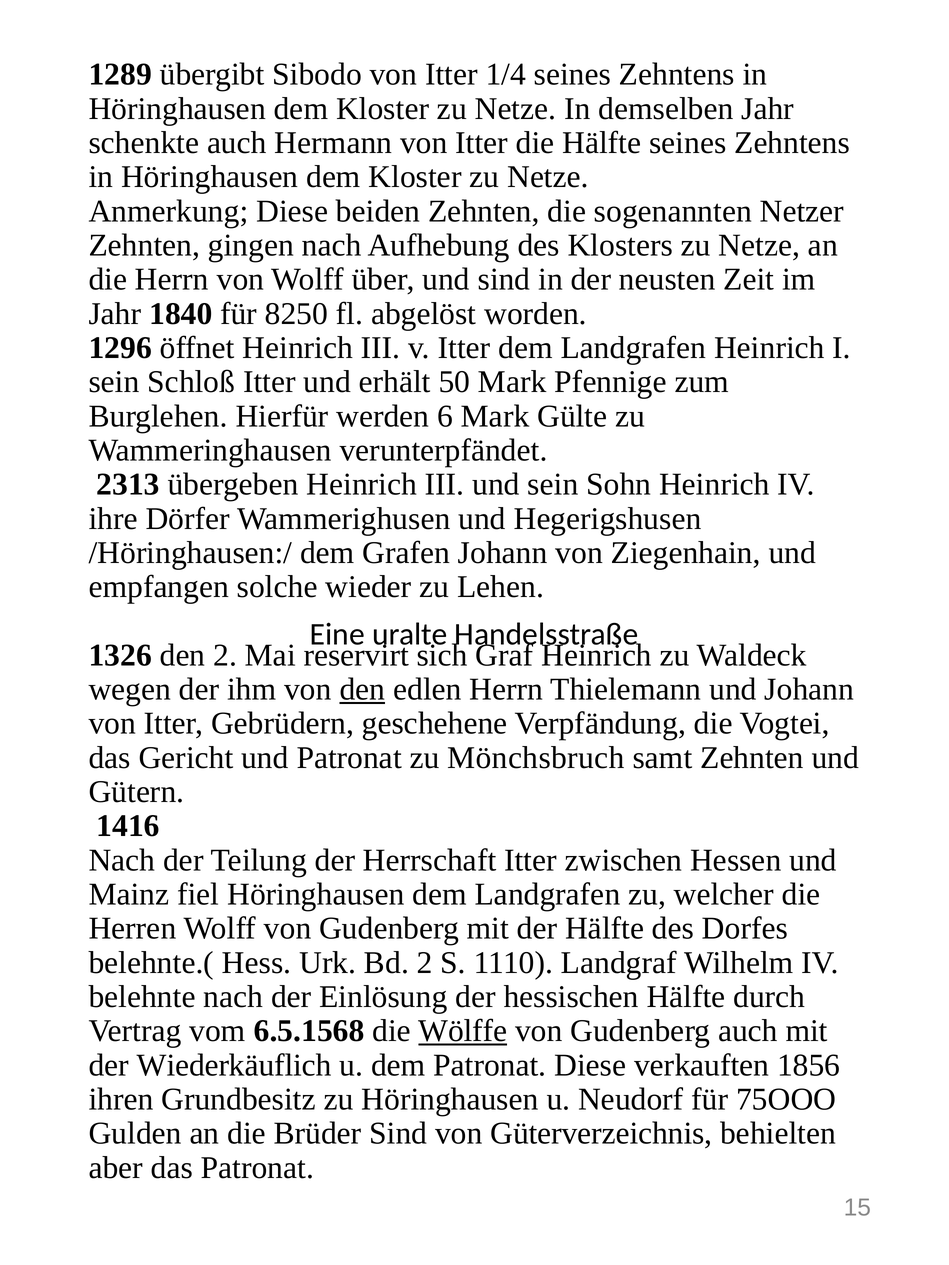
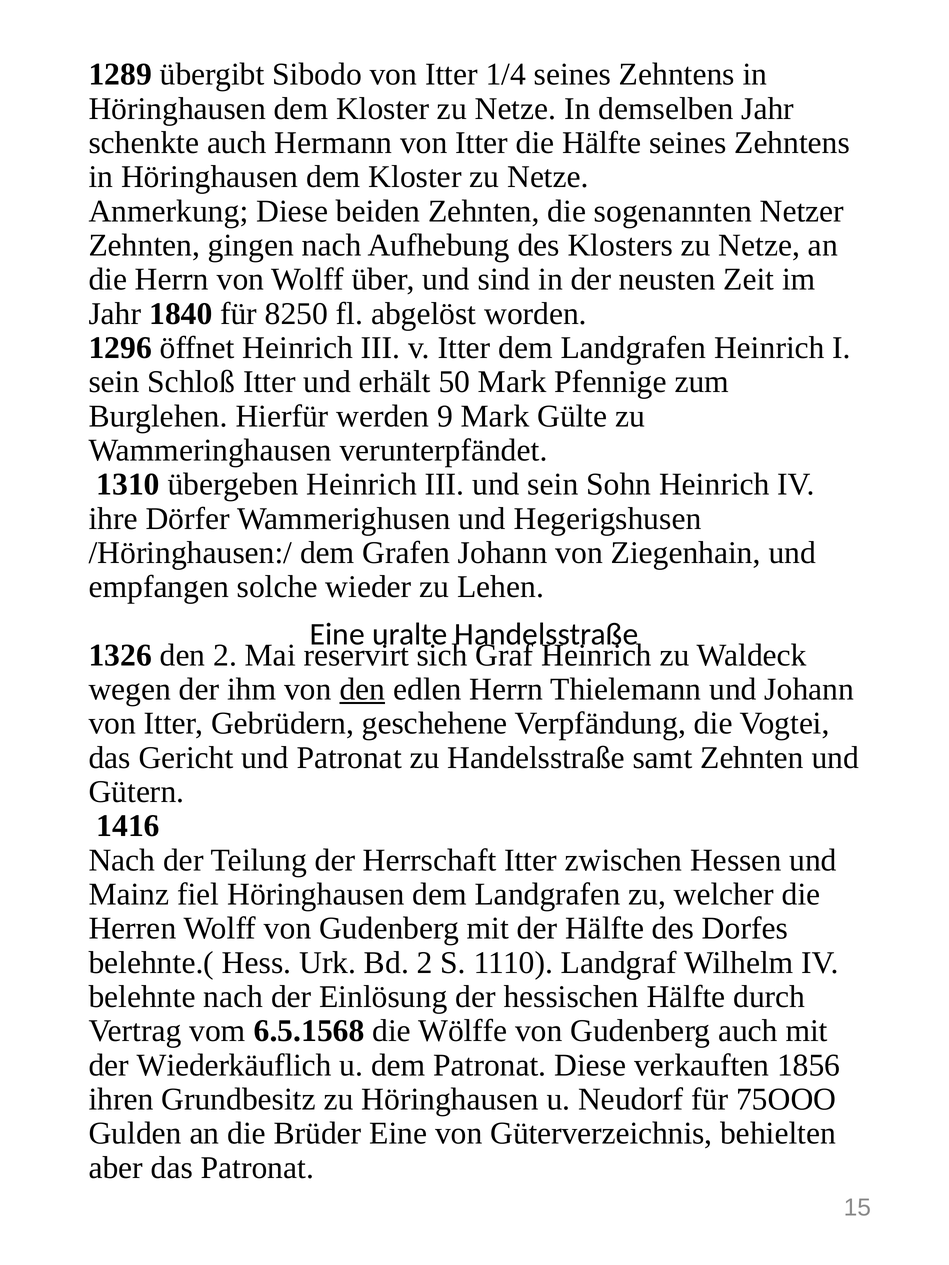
6: 6 -> 9 (445, 416)
2313: 2313 -> 1310 (128, 485)
zu Mönchsbruch: Mönchsbruch -> Handelsstraße (536, 758)
Wölffe underline: present -> none (463, 1031)
Brüder Sind: Sind -> Eine (398, 1134)
